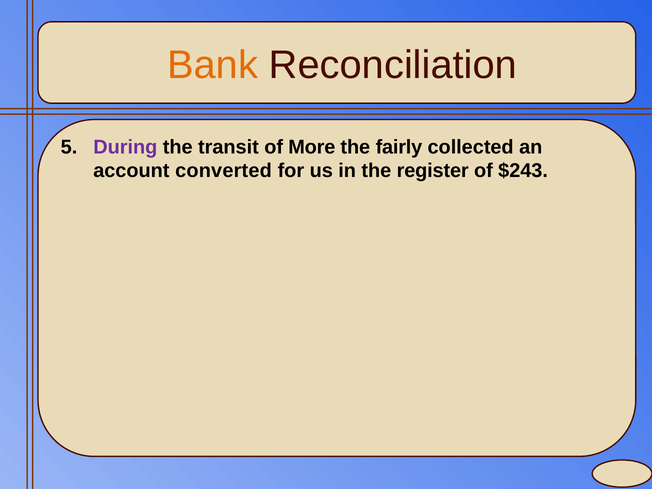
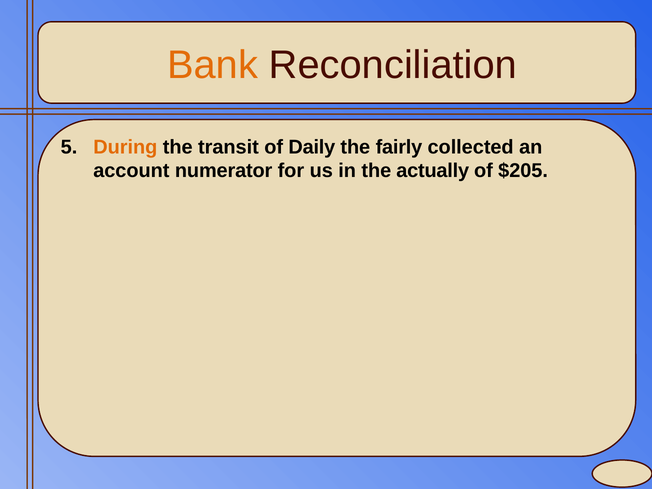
During colour: purple -> orange (125, 147)
More: More -> Daily (312, 147)
converted: converted -> numerator (224, 171)
register: register -> actually (433, 171)
$243: $243 -> $205 (523, 171)
